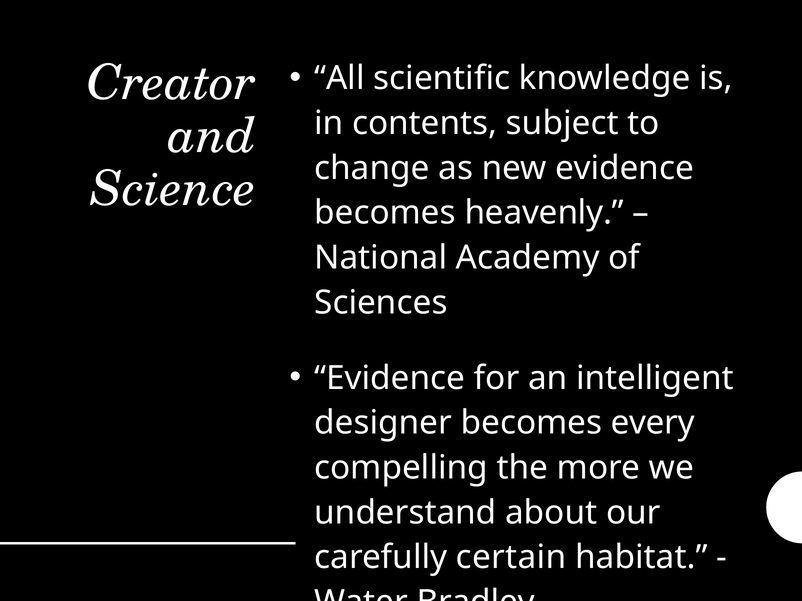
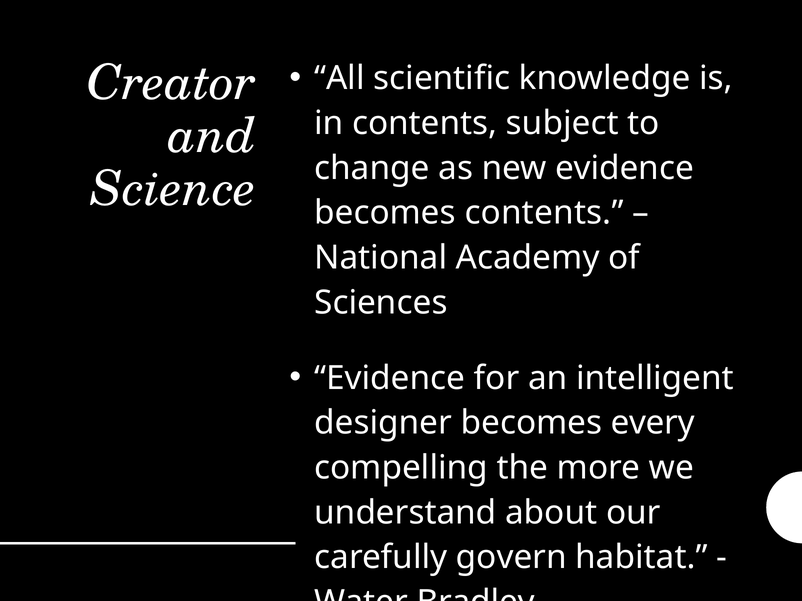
becomes heavenly: heavenly -> contents (544, 213)
certain: certain -> govern (511, 558)
